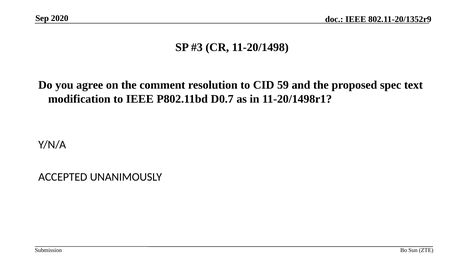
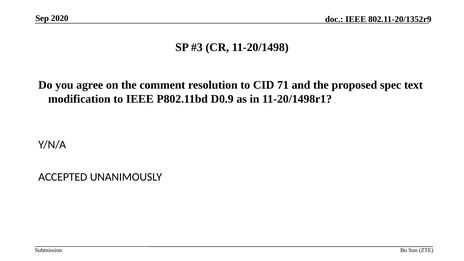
59: 59 -> 71 (283, 85)
D0.7: D0.7 -> D0.9 (222, 99)
